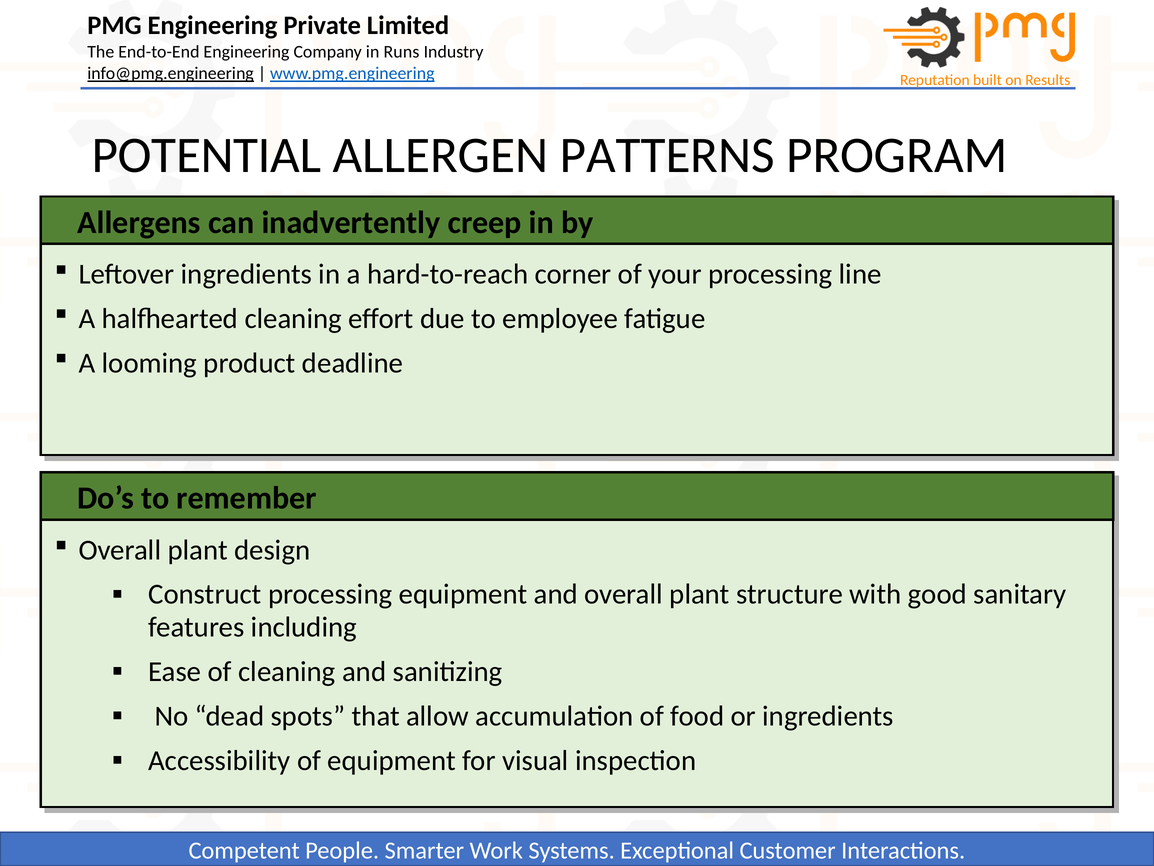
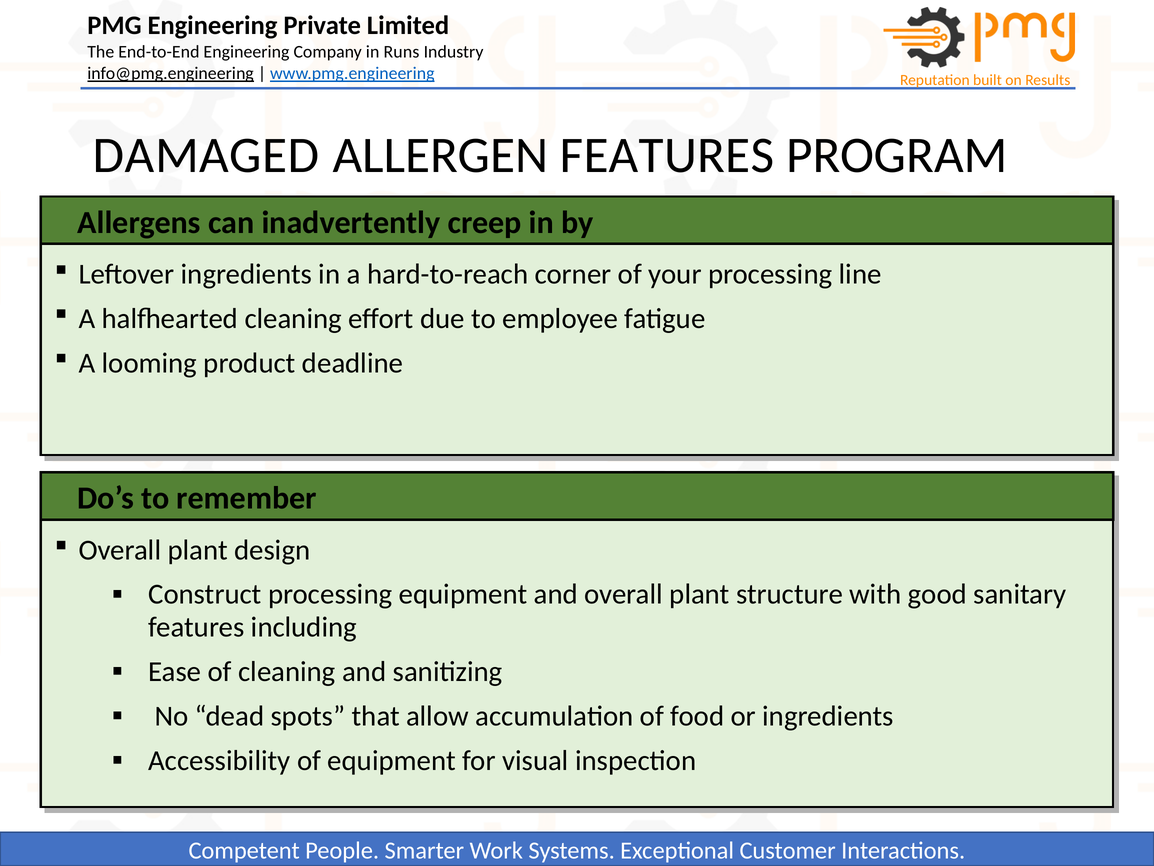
POTENTIAL: POTENTIAL -> DAMAGED (206, 155)
ALLERGEN PATTERNS: PATTERNS -> FEATURES (667, 155)
